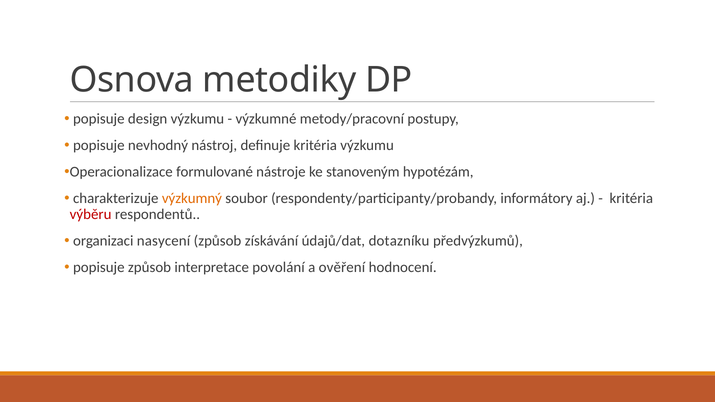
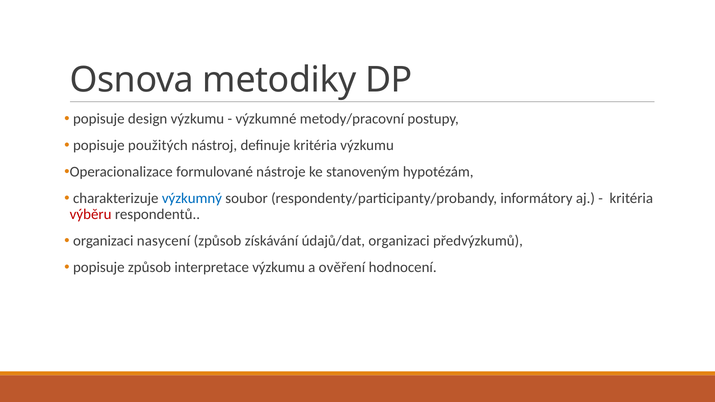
nevhodný: nevhodný -> použitých (158, 145)
výzkumný colour: orange -> blue (192, 198)
údajů/dat dotazníku: dotazníku -> organizaci (399, 241)
interpretace povolání: povolání -> výzkumu (279, 268)
